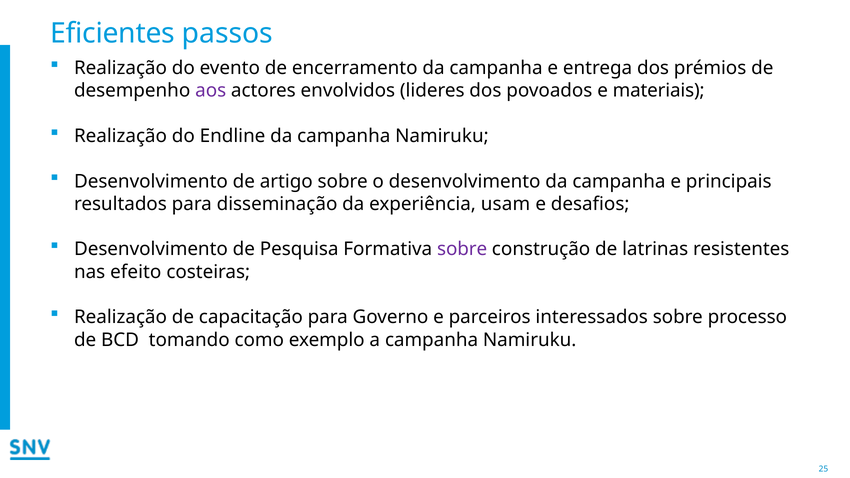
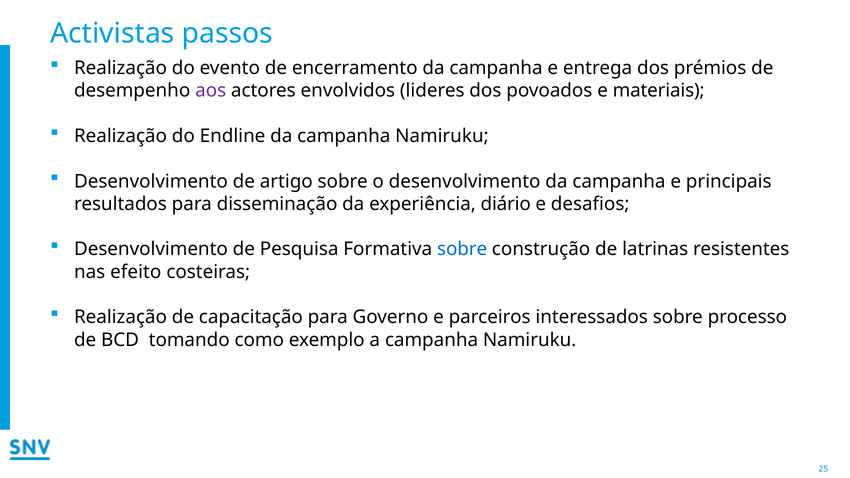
Eficientes: Eficientes -> Activistas (112, 33)
usam: usam -> diário (506, 204)
sobre colour: purple -> blue (462, 249)
